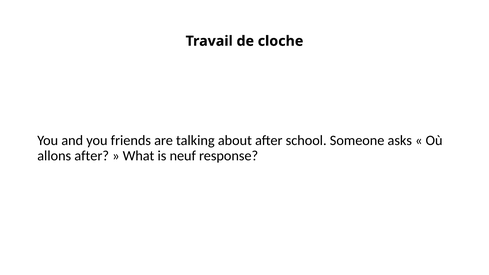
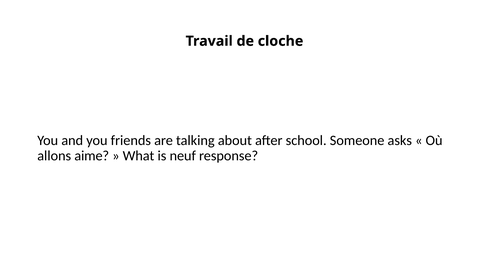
allons after: after -> aime (92, 156)
